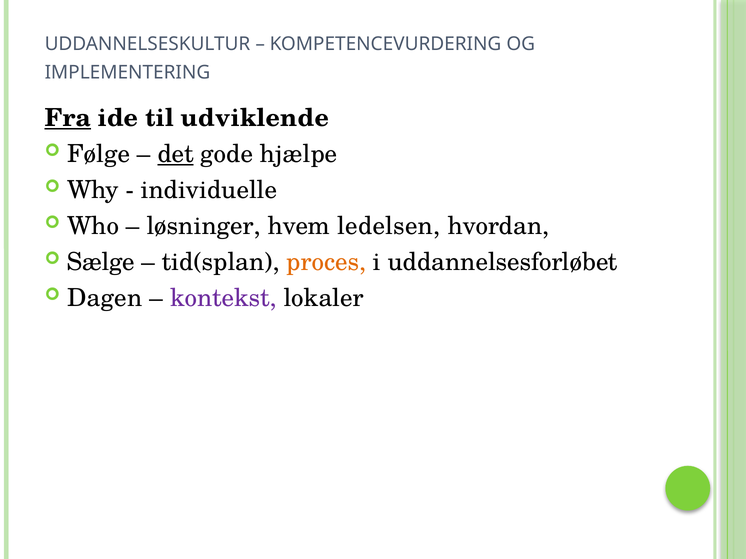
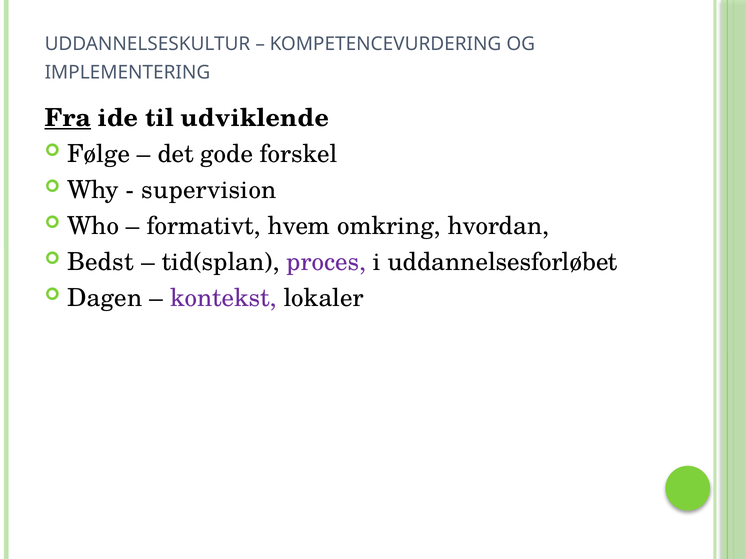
det underline: present -> none (176, 154)
hjælpe: hjælpe -> forskel (299, 154)
individuelle: individuelle -> supervision (209, 190)
løsninger: løsninger -> formativt (204, 226)
ledelsen: ledelsen -> omkring (389, 226)
Sælge: Sælge -> Bedst (100, 262)
proces colour: orange -> purple (326, 262)
